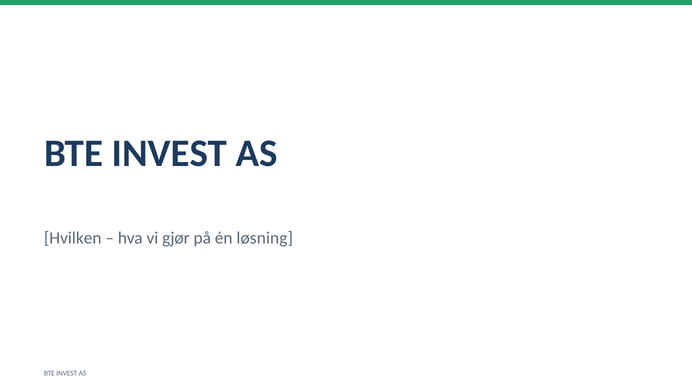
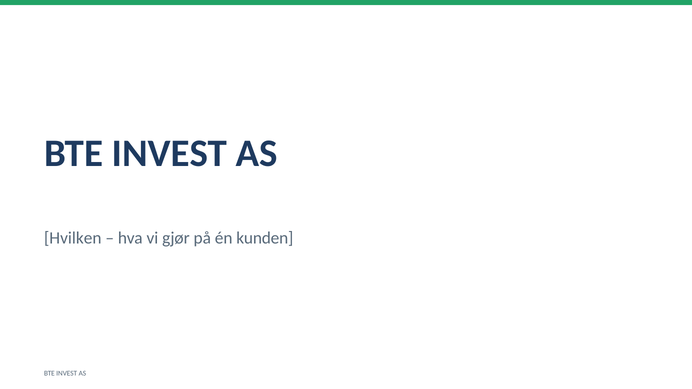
løsning: løsning -> kunden (265, 238)
